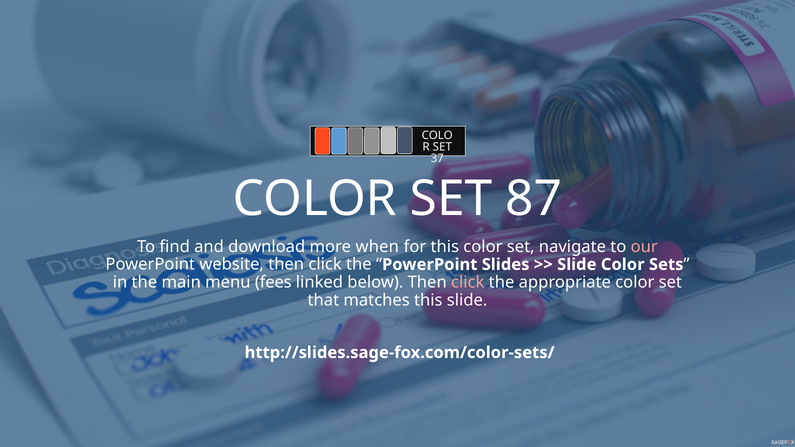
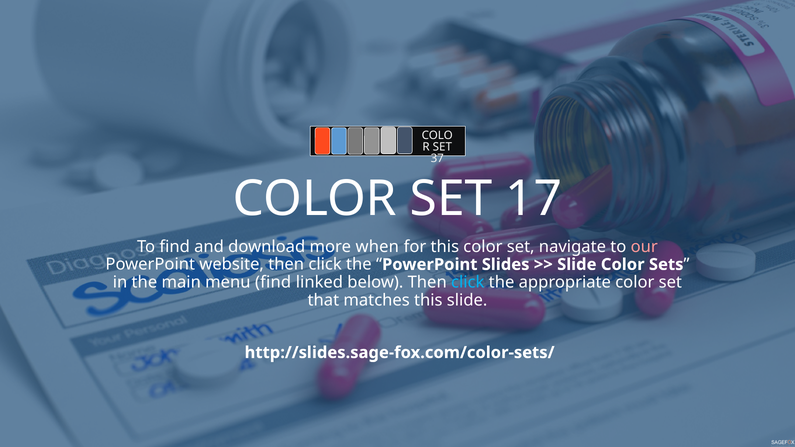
87: 87 -> 17 (534, 199)
menu fees: fees -> find (273, 282)
click colour: pink -> light blue (468, 282)
